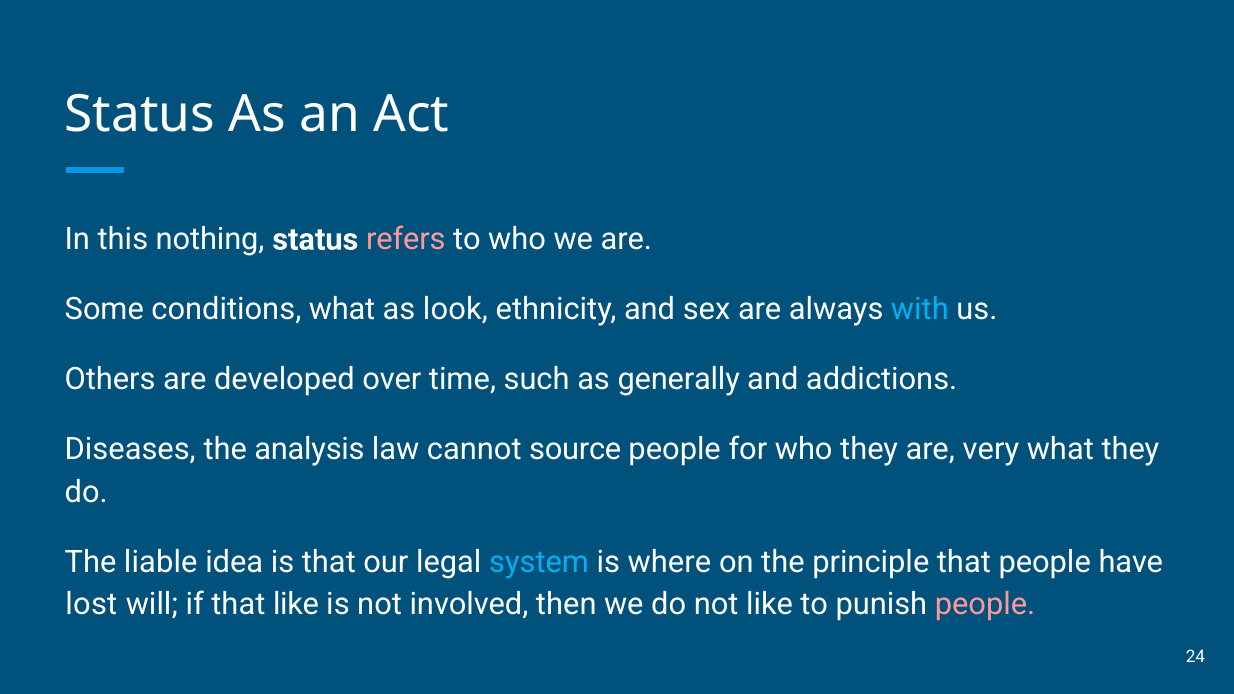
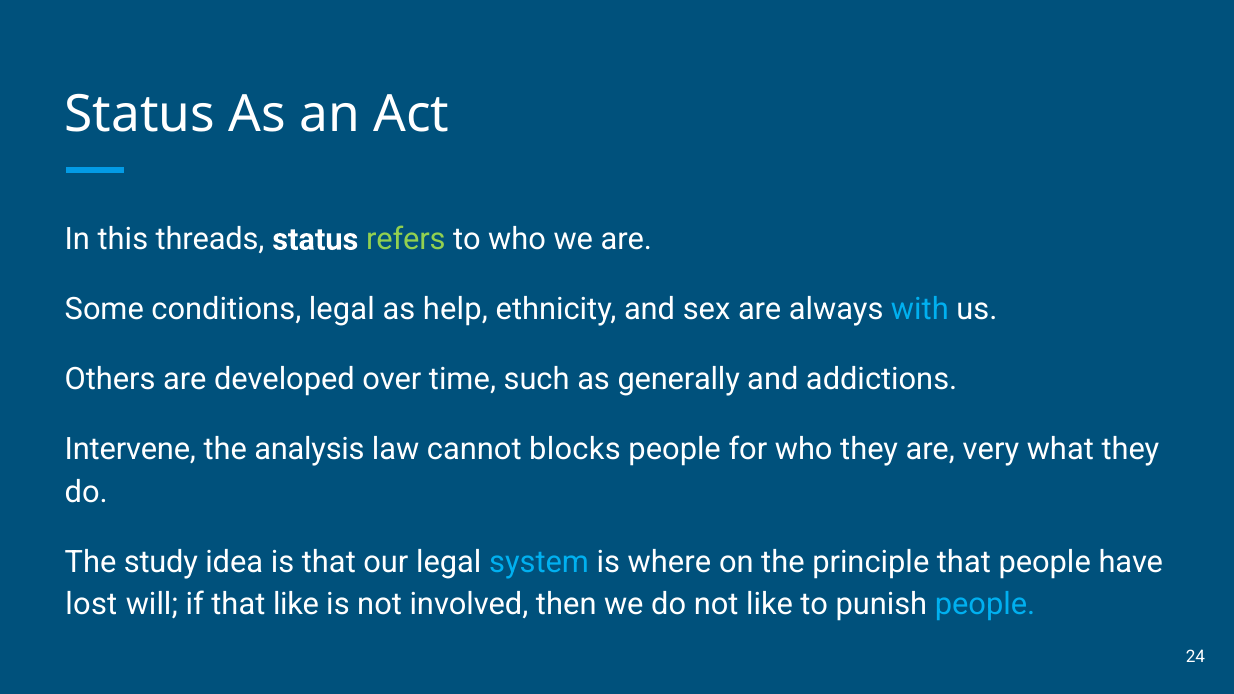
nothing: nothing -> threads (210, 240)
refers colour: pink -> light green (406, 240)
conditions what: what -> legal (342, 310)
look: look -> help (455, 310)
Diseases: Diseases -> Intervene (130, 449)
source: source -> blocks (575, 449)
liable: liable -> study (161, 562)
people colour: pink -> light blue (985, 605)
